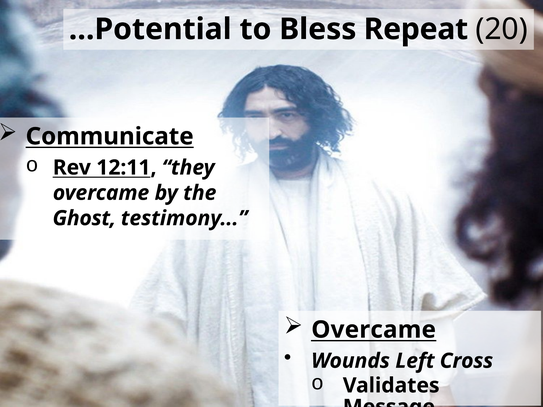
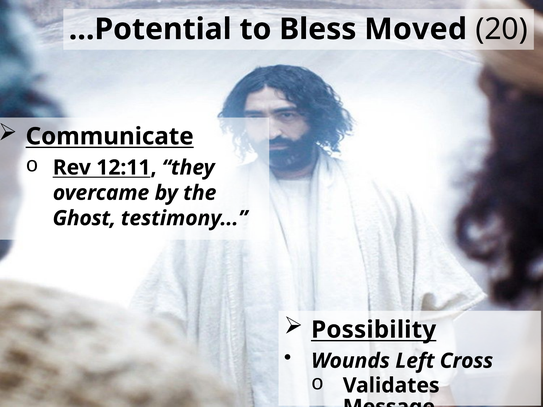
Repeat: Repeat -> Moved (416, 29)
Overcame: Overcame -> Possibility (374, 330)
